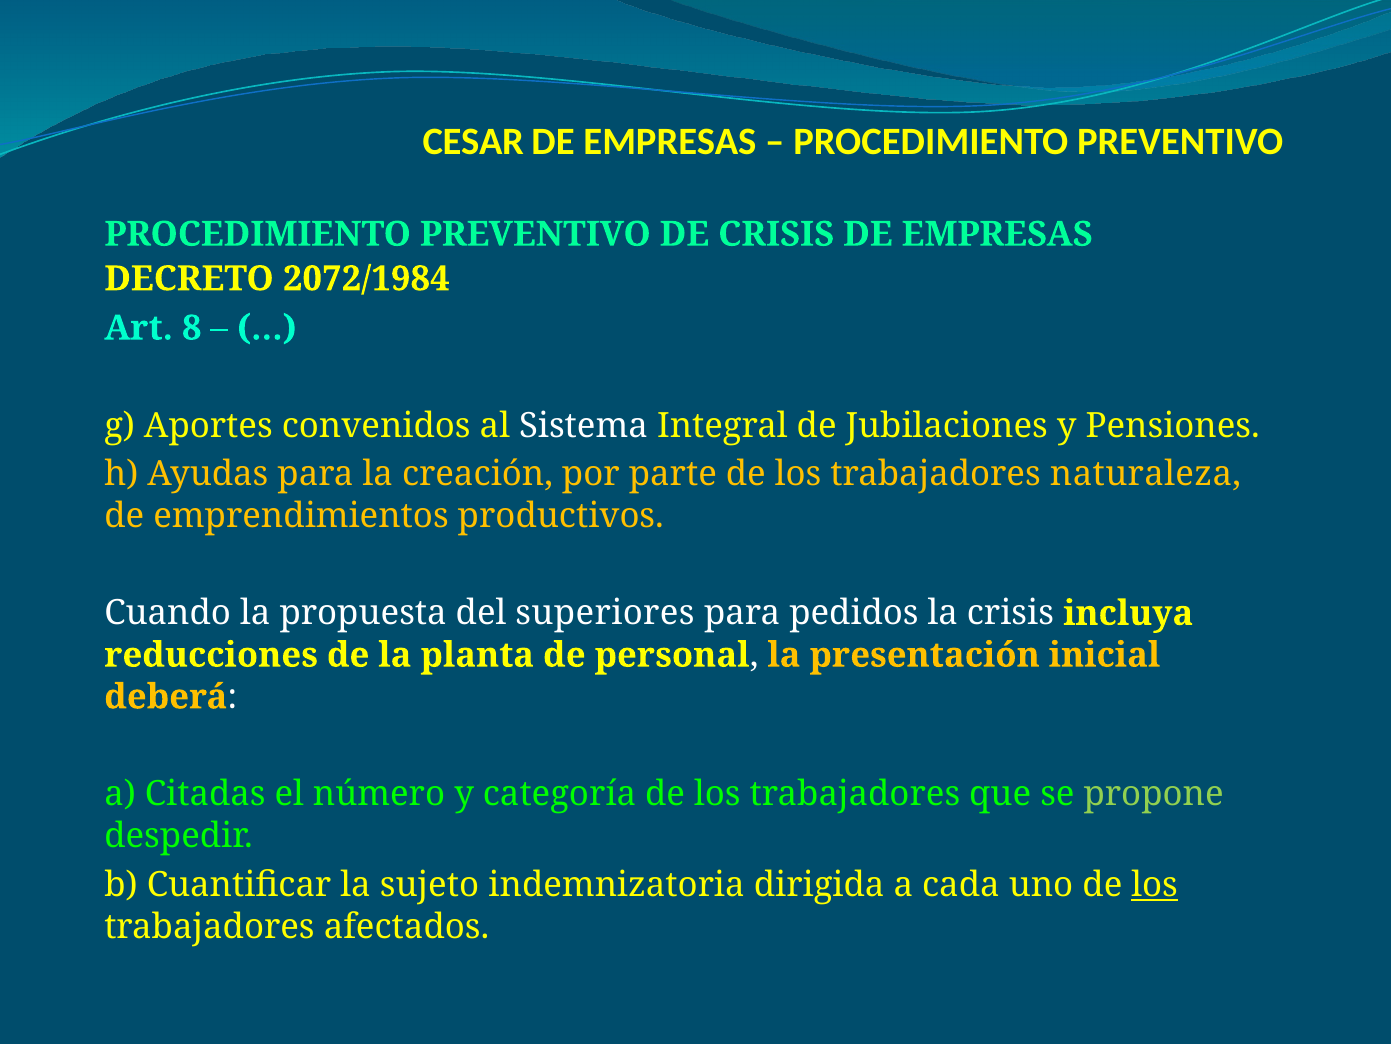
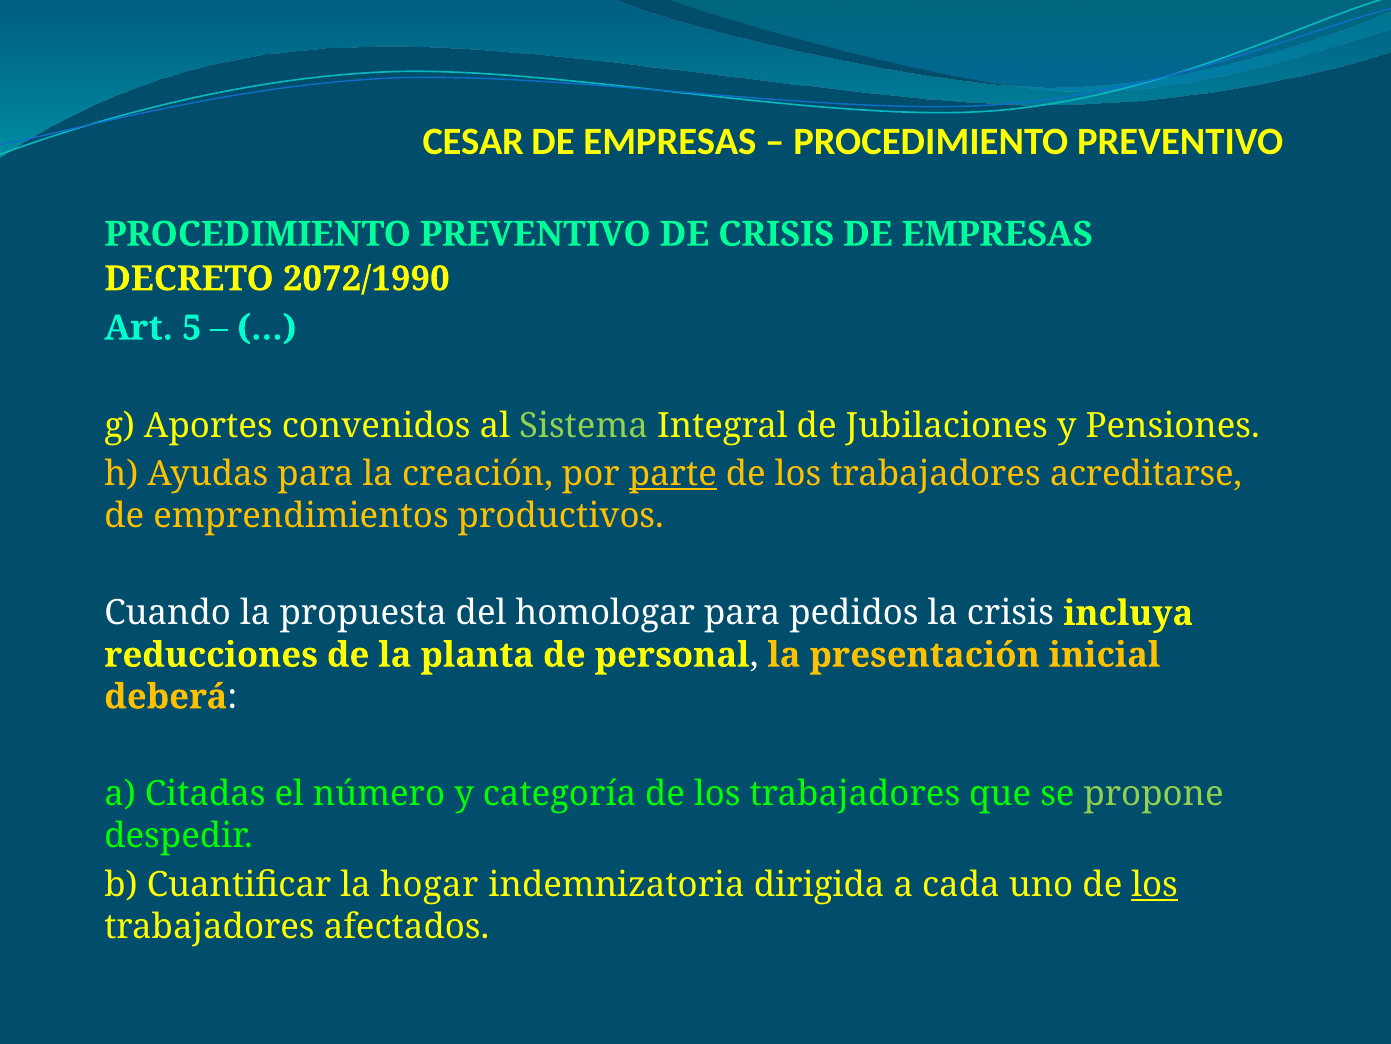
2072/1984: 2072/1984 -> 2072/1990 (366, 279)
8: 8 -> 5 (192, 328)
Sistema colour: white -> light green (583, 425)
parte underline: none -> present (673, 474)
naturaleza: naturaleza -> acreditarse (1146, 474)
superiores: superiores -> homologar (605, 613)
sujeto: sujeto -> hogar (429, 884)
